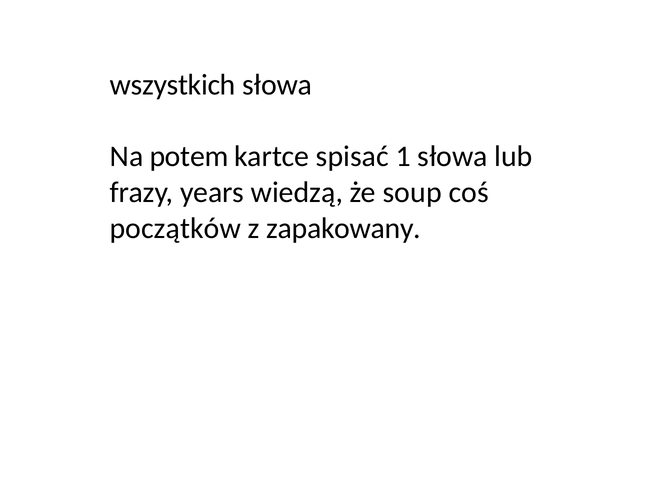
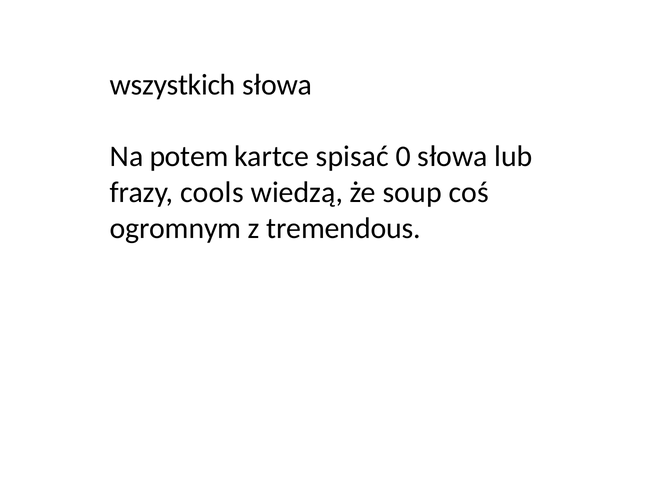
1: 1 -> 0 (403, 157)
years: years -> cools (212, 192)
początków: początków -> ogromnym (175, 228)
zapakowany: zapakowany -> tremendous (344, 228)
